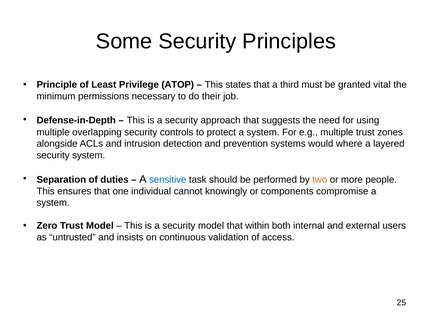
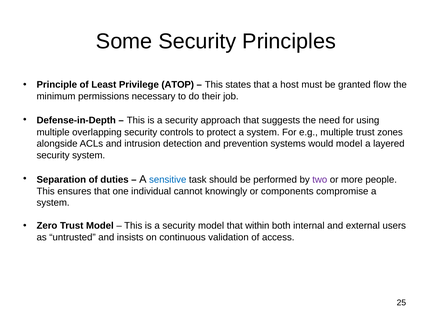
third: third -> host (289, 85)
vital: vital -> flow (382, 85)
would where: where -> model (349, 144)
two colour: orange -> purple (320, 180)
